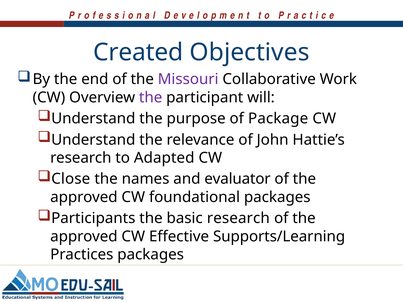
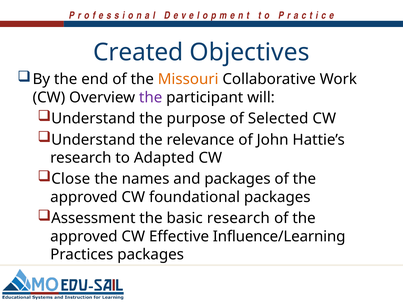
Missouri colour: purple -> orange (188, 79)
Package: Package -> Selected (278, 119)
and evaluator: evaluator -> packages (237, 179)
Participants: Participants -> Assessment (93, 218)
Supports/Learning: Supports/Learning -> Influence/Learning (279, 237)
